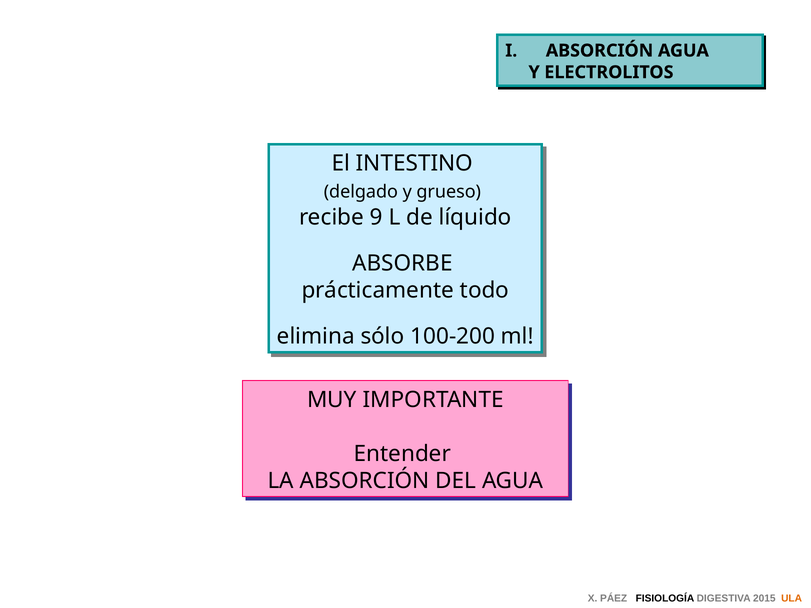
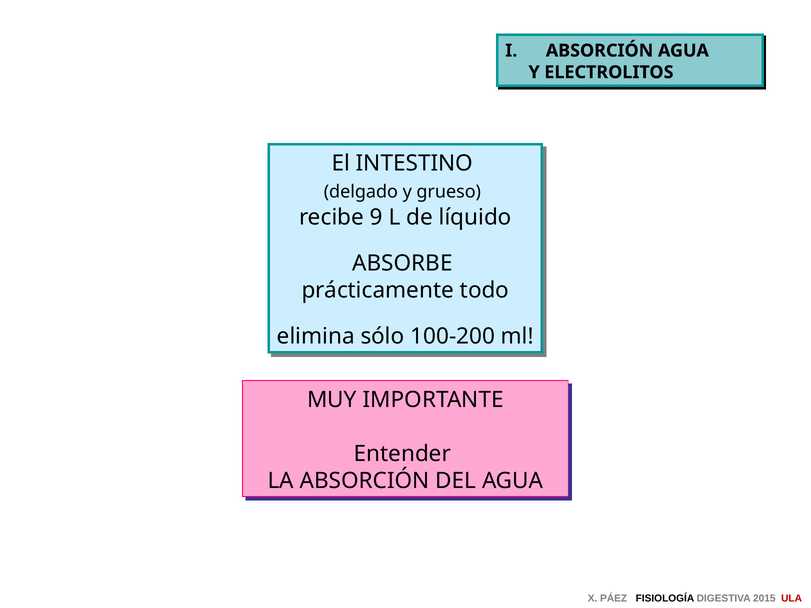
ULA colour: orange -> red (792, 599)
